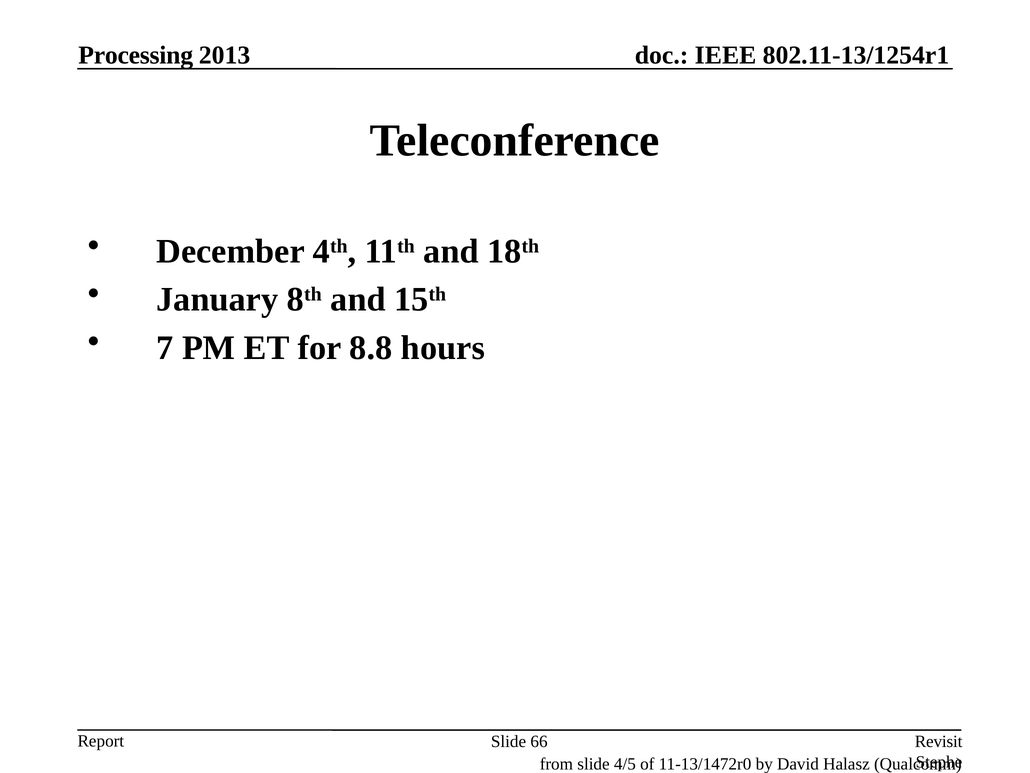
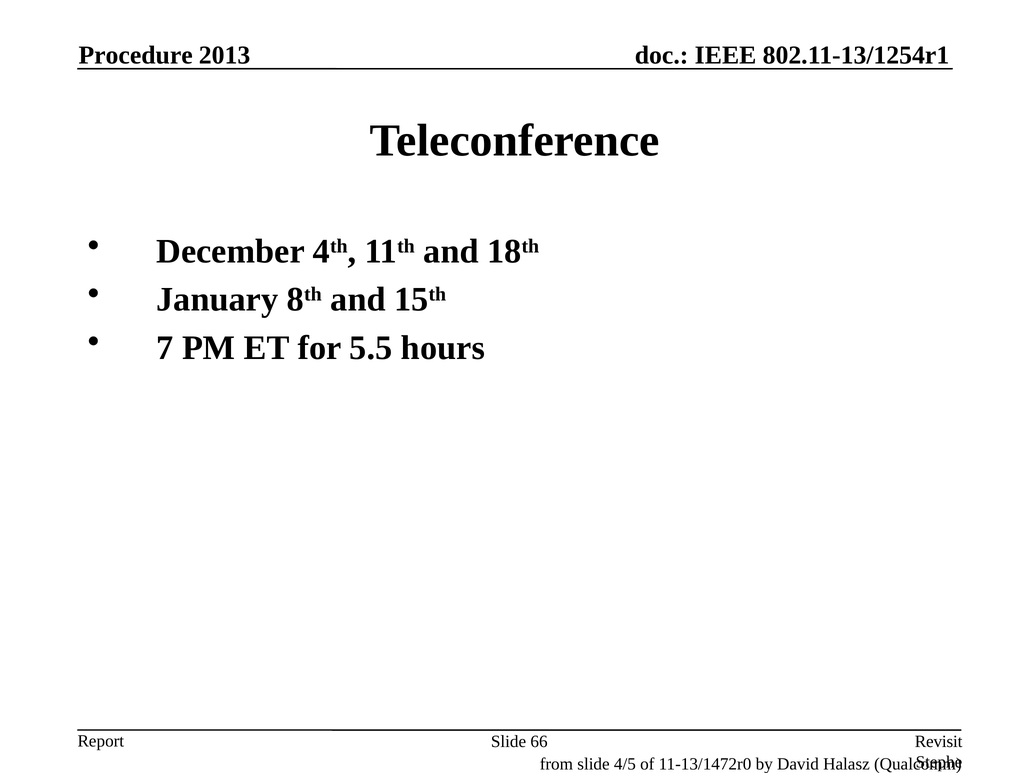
Processing: Processing -> Procedure (136, 55)
8.8: 8.8 -> 5.5 (371, 347)
